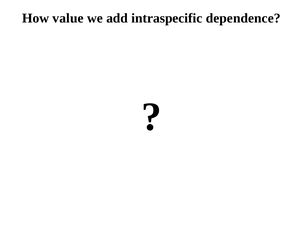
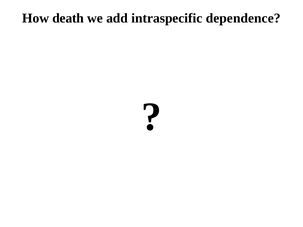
value: value -> death (68, 18)
